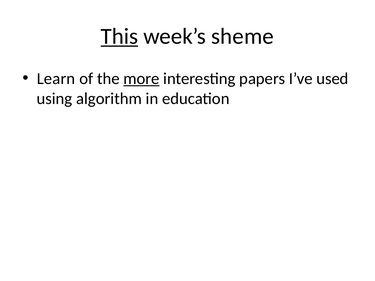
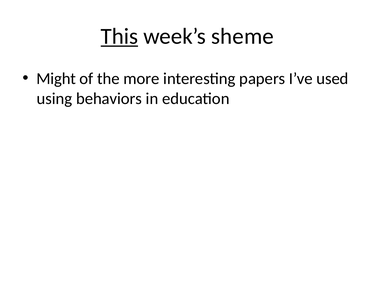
Learn: Learn -> Might (56, 79)
more underline: present -> none (141, 79)
algorithm: algorithm -> behaviors (109, 99)
